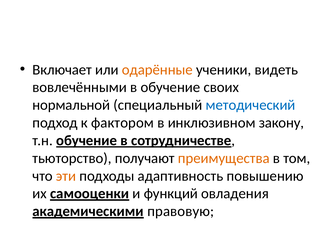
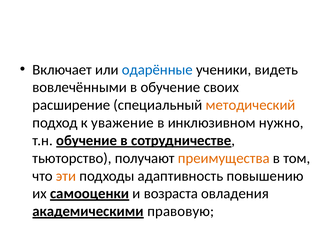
одарённые colour: orange -> blue (157, 70)
нормальной: нормальной -> расширение (71, 105)
методический colour: blue -> orange (251, 105)
фактором: фактором -> уважение (122, 123)
закону: закону -> нужно (281, 123)
функций: функций -> возраста (171, 194)
